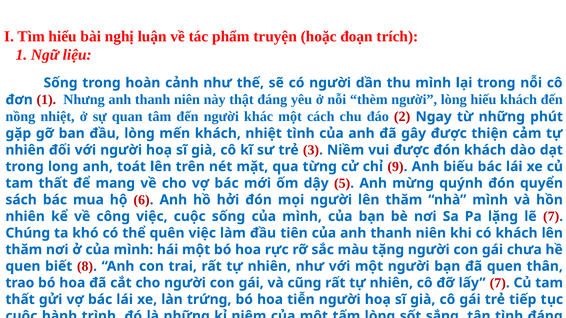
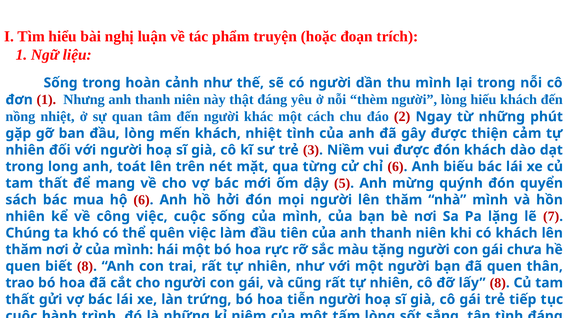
chỉ 9: 9 -> 6 (396, 167)
lấy 7: 7 -> 8 (498, 283)
